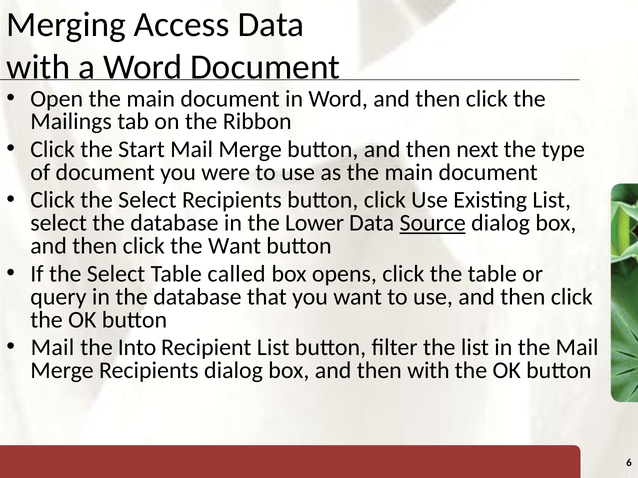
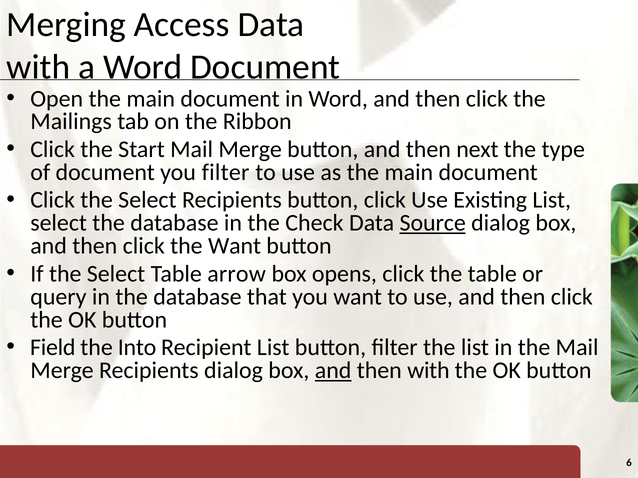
you were: were -> filter (226, 172)
Lower: Lower -> Check (314, 223)
called: called -> arrow (237, 274)
Mail: Mail -> Field (53, 348)
and underline: none -> present (333, 371)
